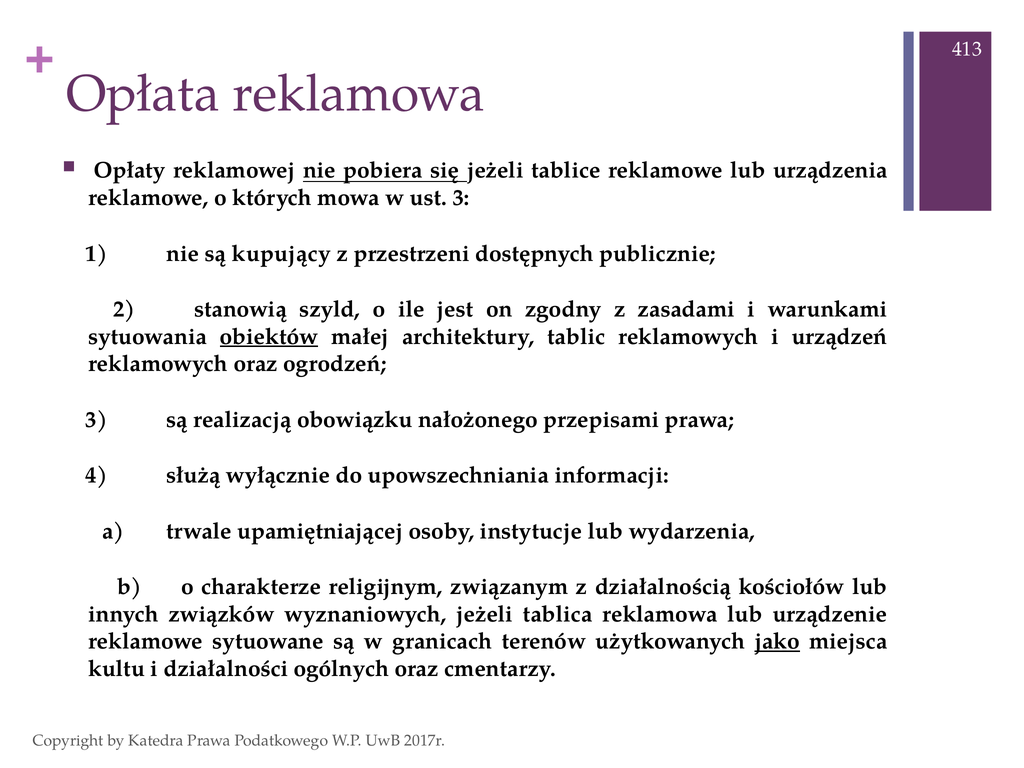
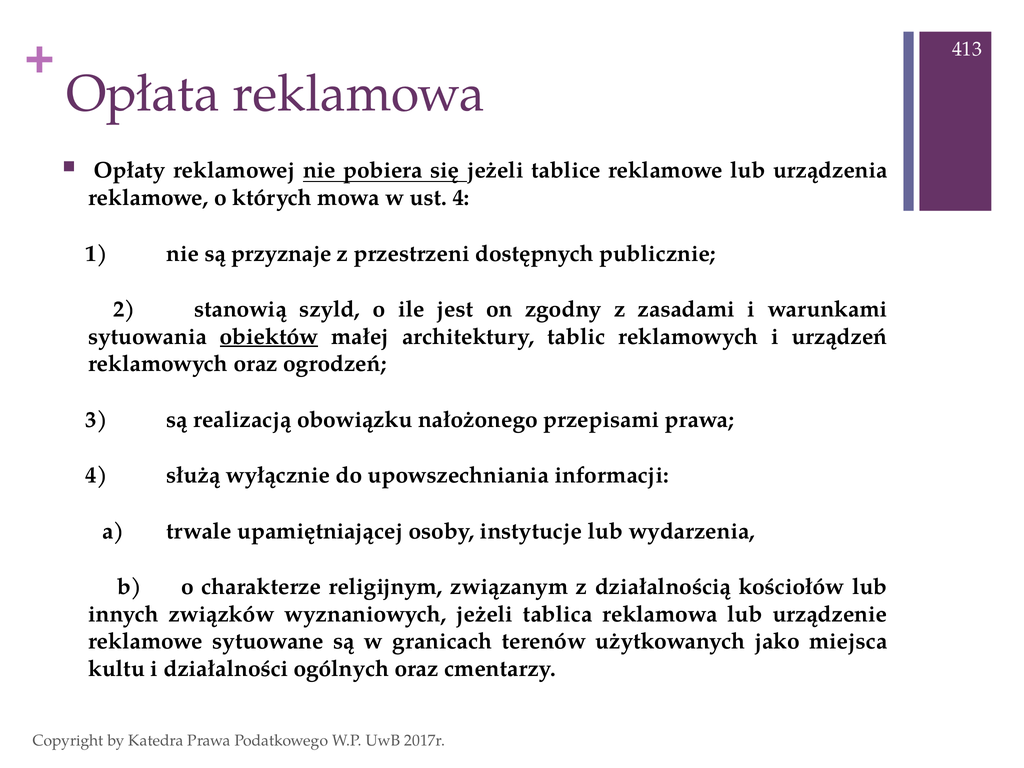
ust 3: 3 -> 4 (461, 198)
kupujący: kupujący -> przyznaje (282, 254)
jako underline: present -> none (777, 641)
